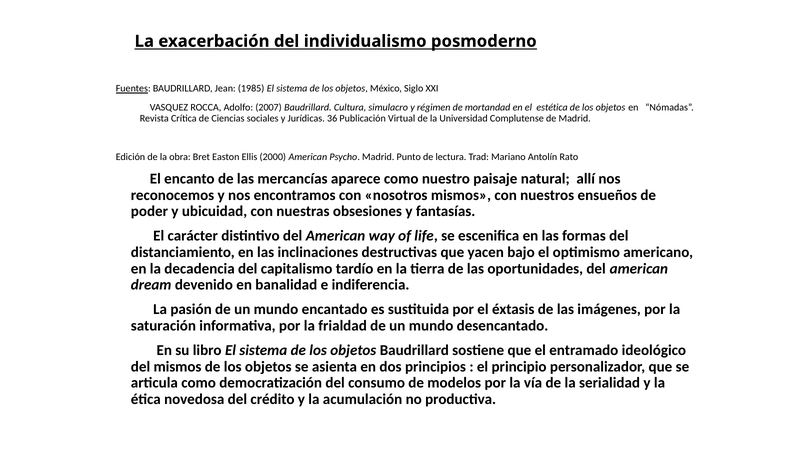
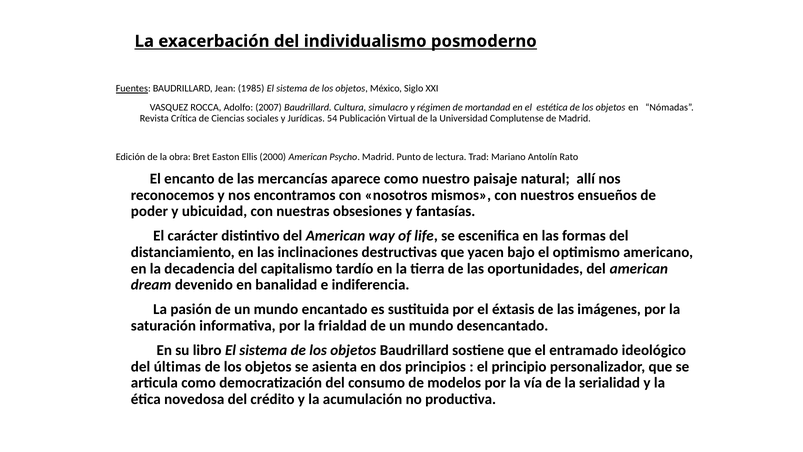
36: 36 -> 54 (332, 118)
del mismos: mismos -> últimas (177, 366)
